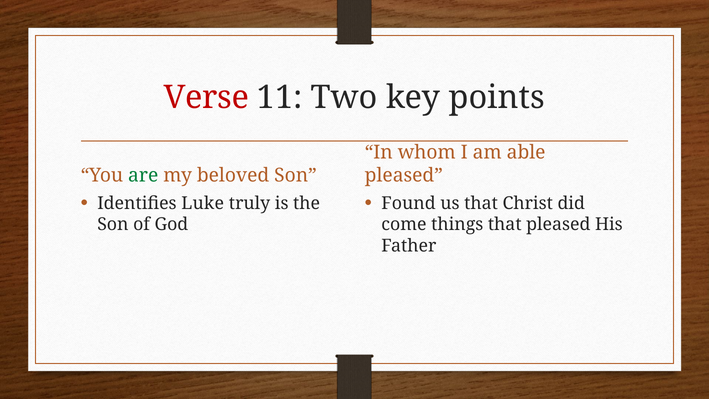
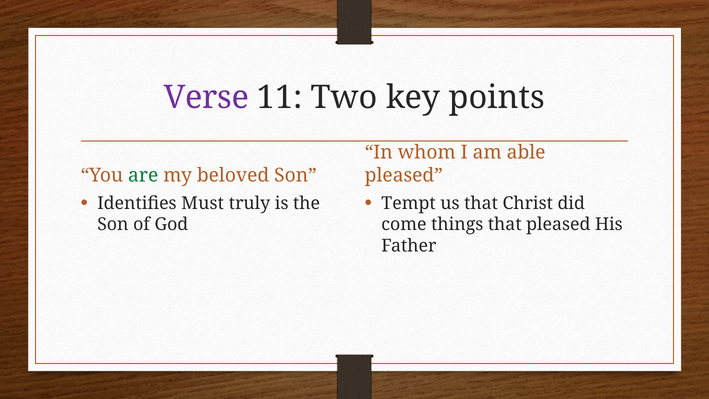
Verse colour: red -> purple (206, 97)
Luke: Luke -> Must (203, 203)
Found: Found -> Tempt (409, 203)
